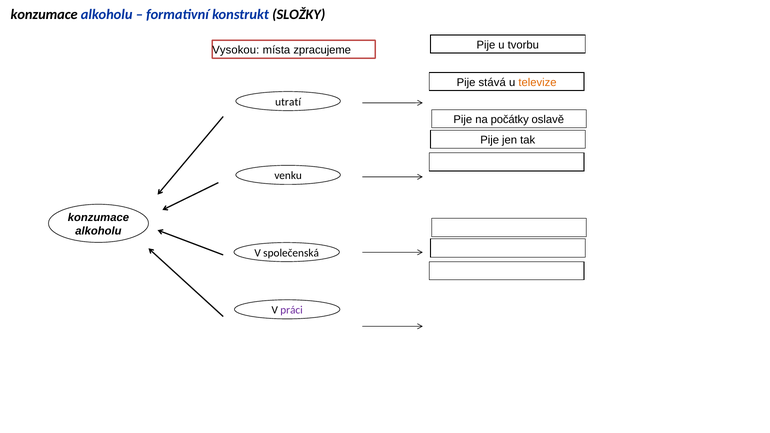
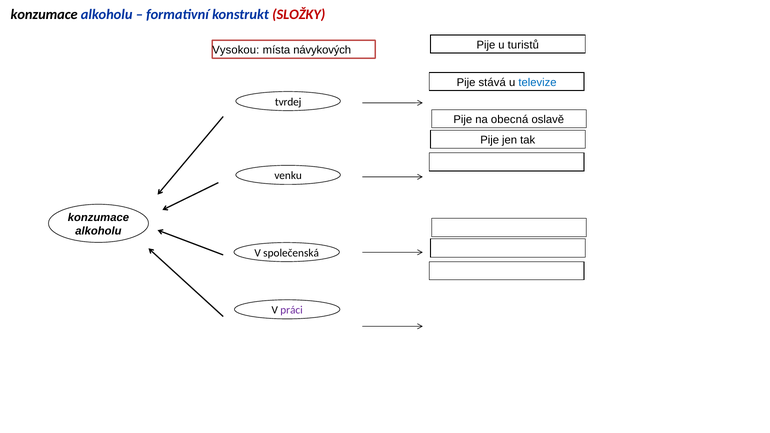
SLOŽKY colour: black -> red (299, 15)
tvorbu: tvorbu -> turistů (523, 45)
zpracujeme: zpracujeme -> návykových (322, 50)
televize colour: orange -> blue (538, 82)
utratí: utratí -> tvrdej (288, 102)
počátky: počátky -> obecná (510, 119)
